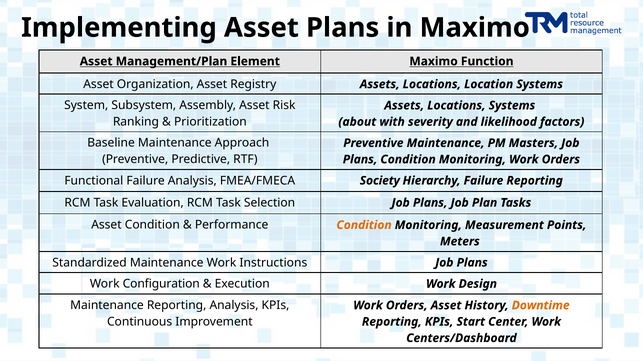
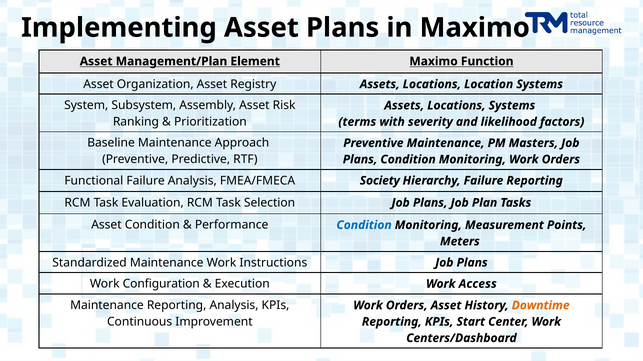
about: about -> terms (357, 122)
Condition colour: orange -> blue (364, 225)
Design: Design -> Access (478, 284)
